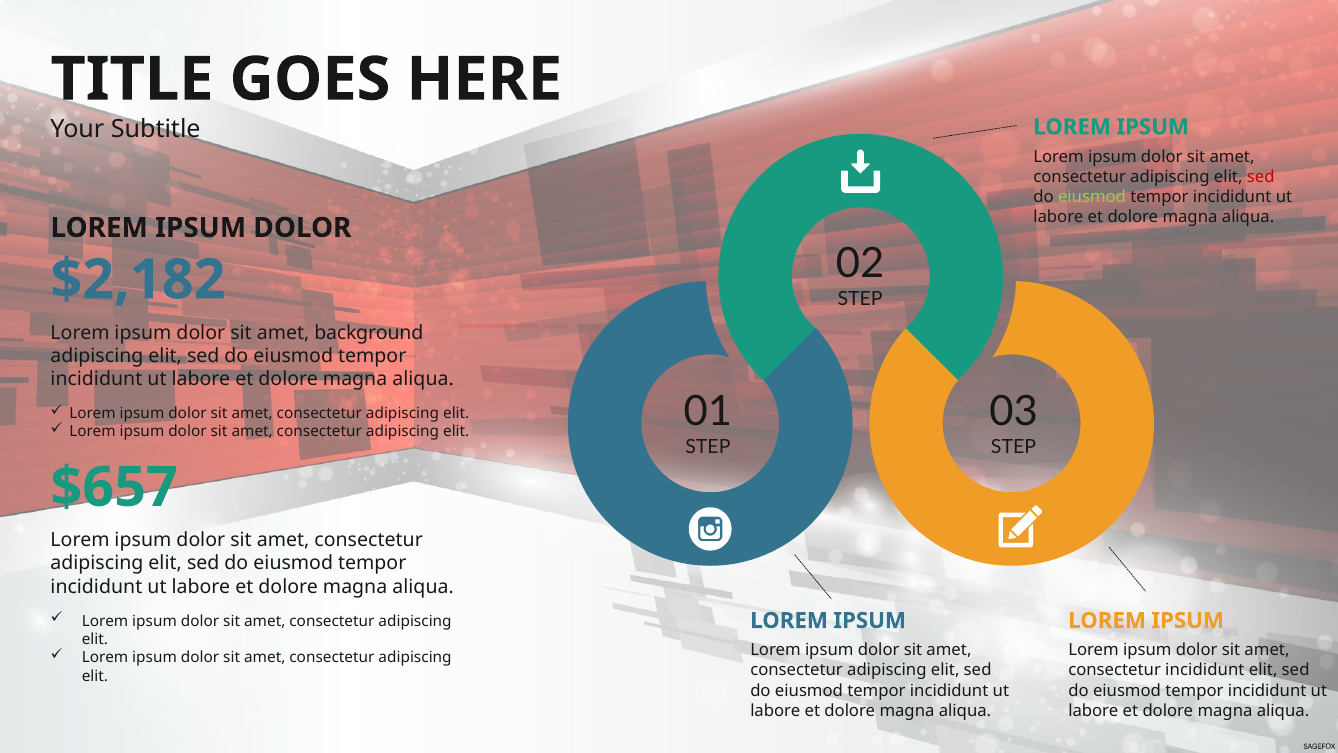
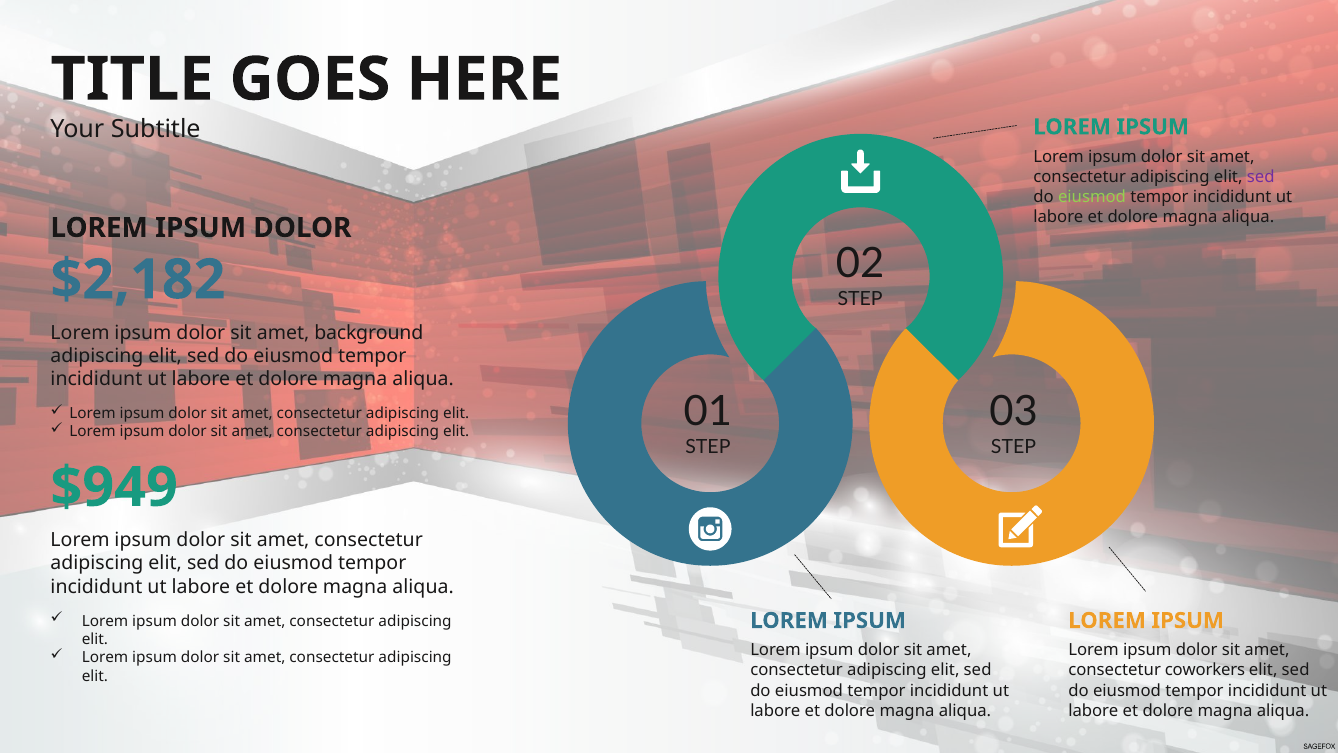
sed colour: red -> purple (1261, 177)
$657: $657 -> $949 (114, 487)
consectetur incididunt: incididunt -> coworkers (1205, 670)
